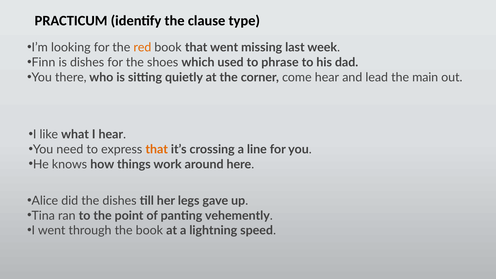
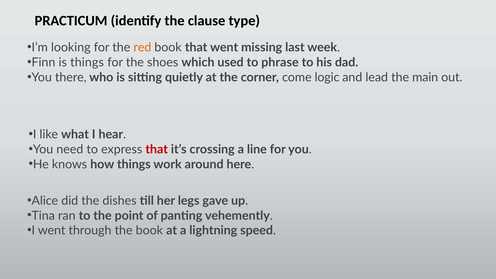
is dishes: dishes -> things (87, 62)
come hear: hear -> logic (327, 77)
that colour: orange -> red (157, 149)
